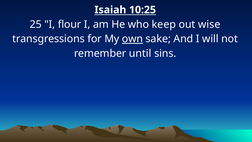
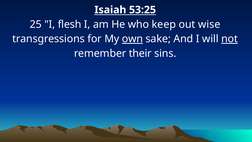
10:25: 10:25 -> 53:25 (142, 10)
flour: flour -> flesh (70, 24)
not underline: none -> present (230, 39)
until: until -> their (140, 53)
